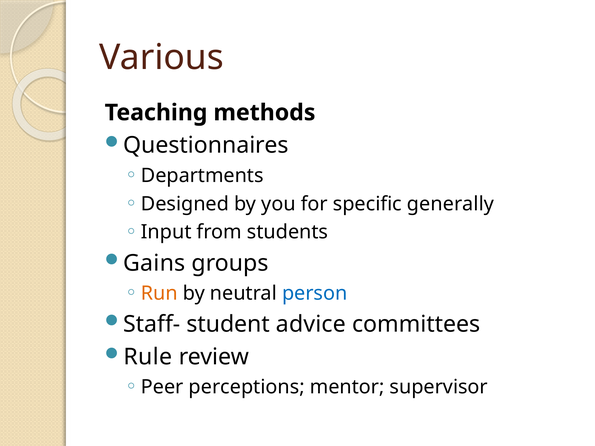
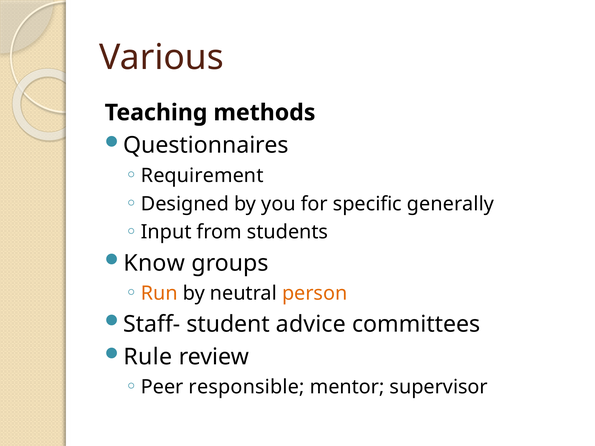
Departments: Departments -> Requirement (202, 176)
Gains: Gains -> Know (154, 263)
person colour: blue -> orange (315, 293)
perceptions: perceptions -> responsible (247, 387)
